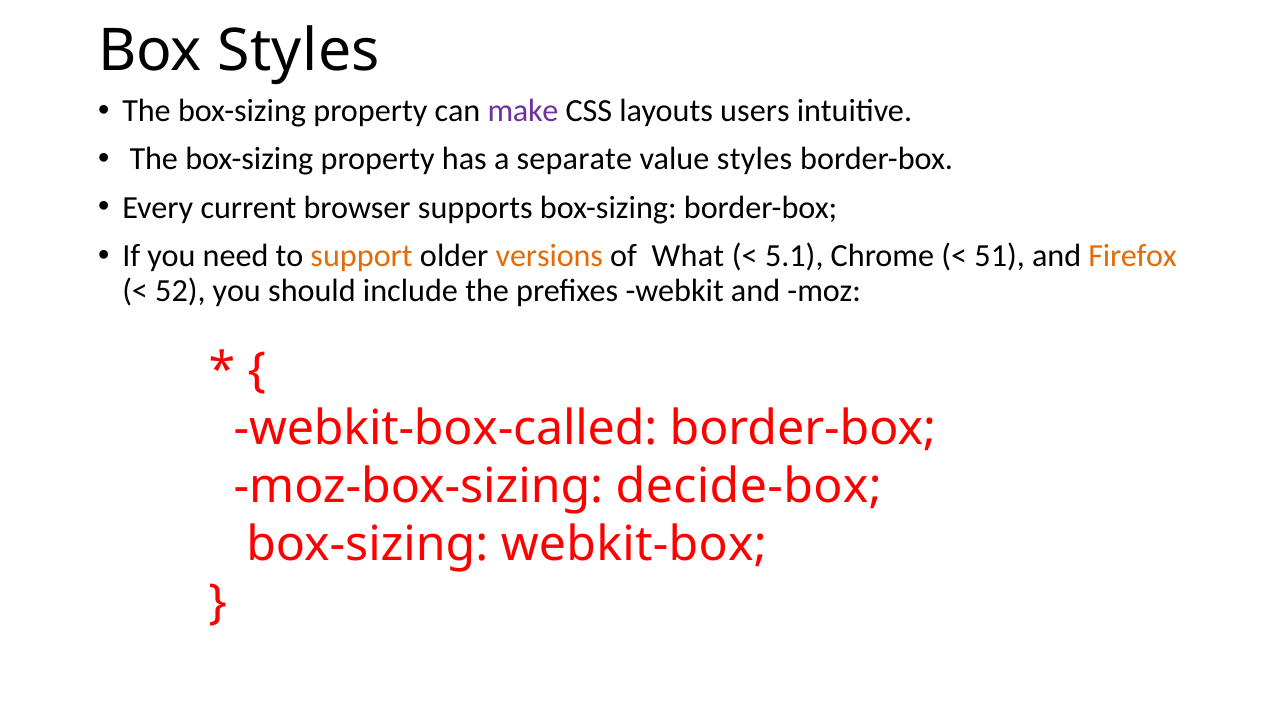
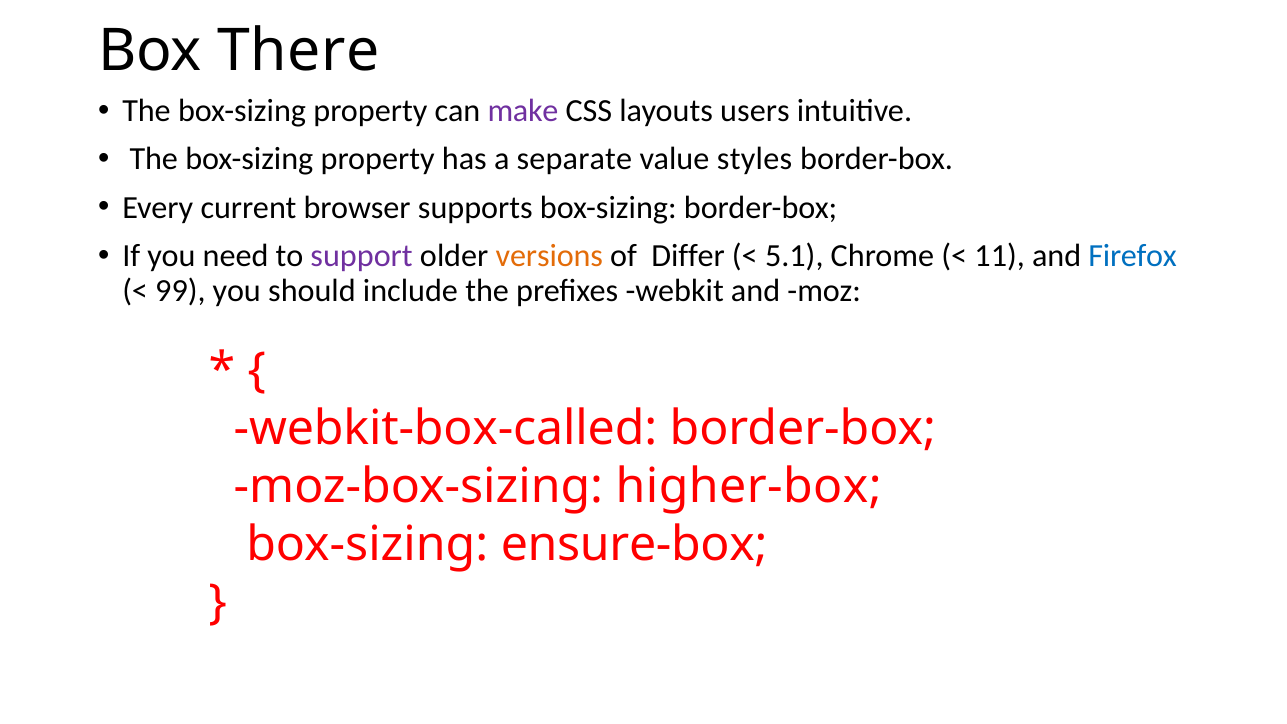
Box Styles: Styles -> There (299, 51)
support colour: orange -> purple (362, 256)
What: What -> Differ (688, 256)
51: 51 -> 11 (1000, 256)
Firefox colour: orange -> blue (1133, 256)
52: 52 -> 99 (180, 290)
decide-box: decide-box -> higher-box (749, 487)
webkit-box: webkit-box -> ensure-box (634, 545)
